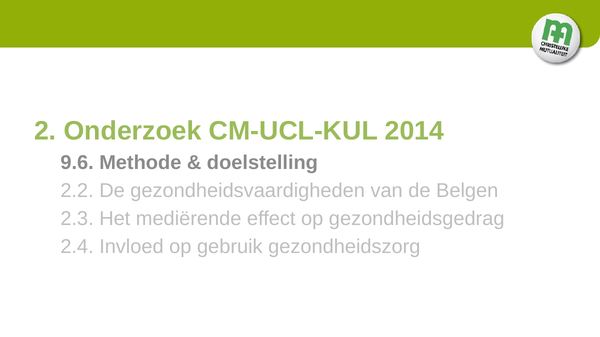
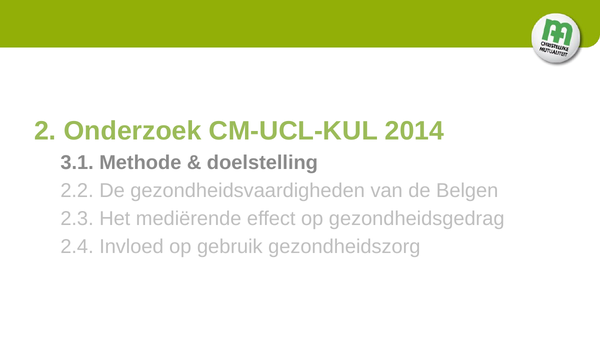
9.6: 9.6 -> 3.1 (77, 163)
